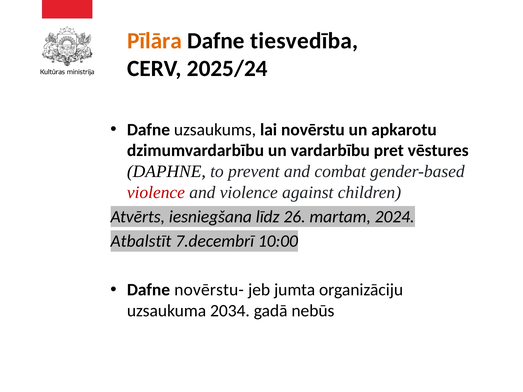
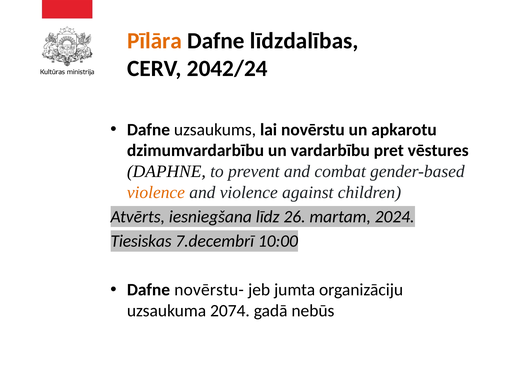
tiesvedība: tiesvedība -> līdzdalības (304, 41)
2025/24: 2025/24 -> 2042/24 (227, 69)
violence colour: red -> orange (156, 192)
Atbalstīt: Atbalstīt -> Tiesiskas (141, 241)
2034: 2034 -> 2074 (230, 311)
